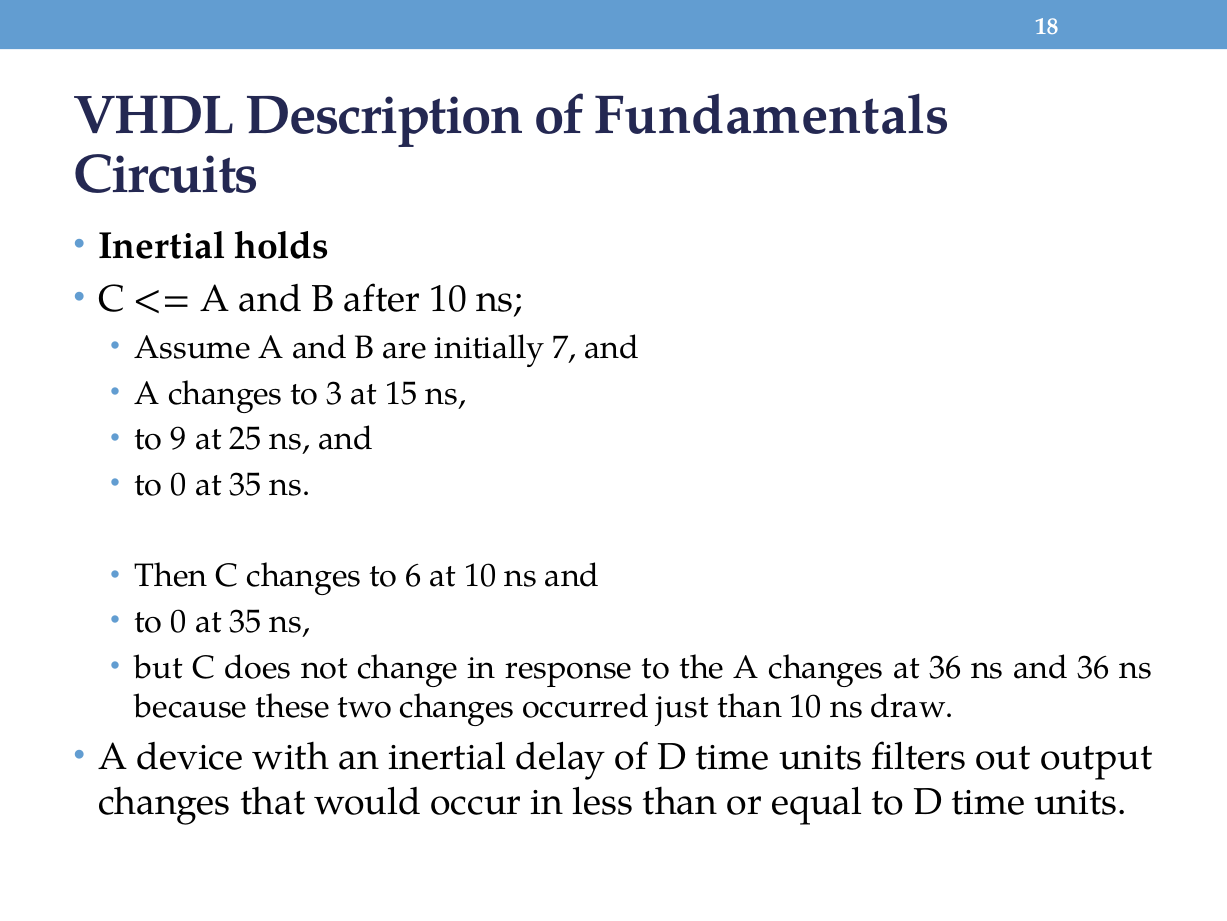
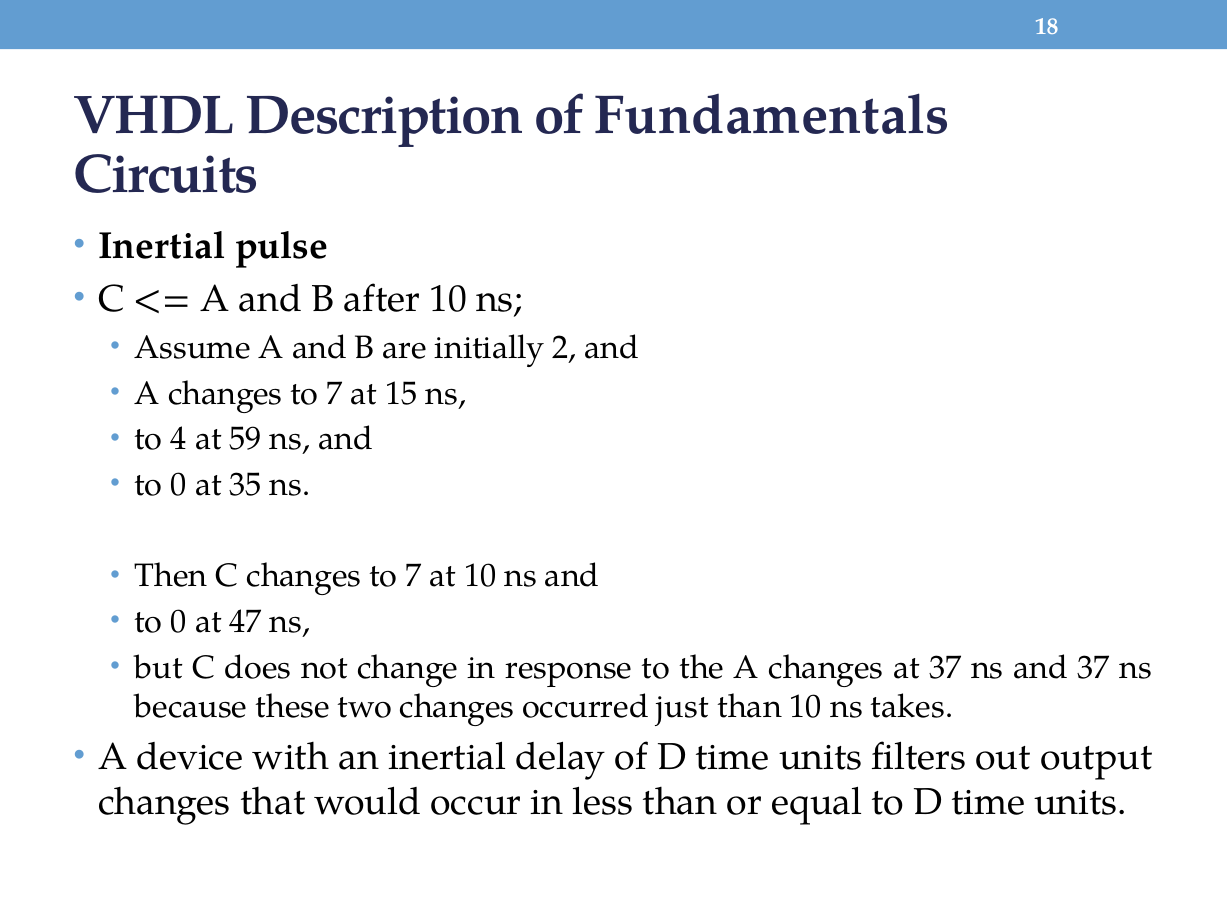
holds: holds -> pulse (282, 246)
7: 7 -> 2 (564, 347)
A changes to 3: 3 -> 7 (335, 393)
9: 9 -> 4 (179, 439)
25: 25 -> 59 (246, 439)
C changes to 6: 6 -> 7 (413, 576)
35: 35 -> 47 (246, 621)
at 36: 36 -> 37 (946, 667)
and 36: 36 -> 37 (1094, 667)
draw: draw -> takes (912, 706)
